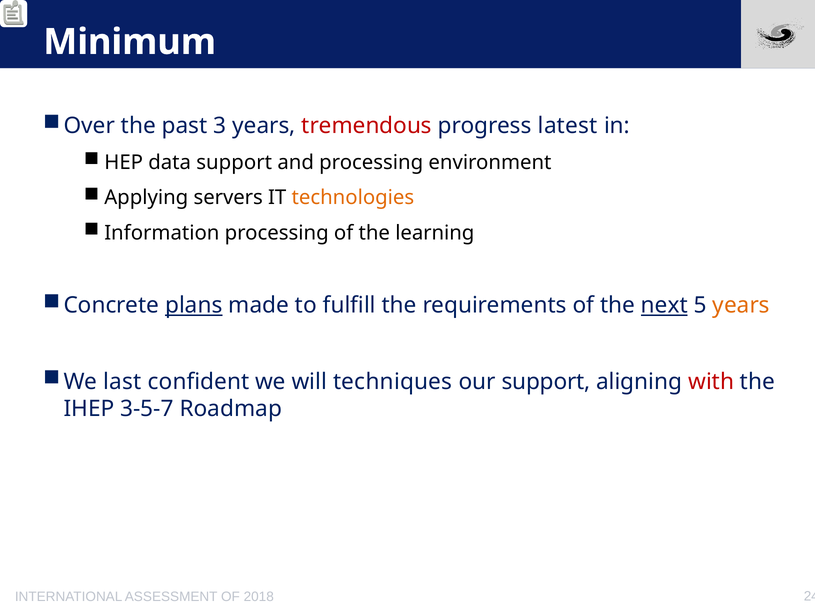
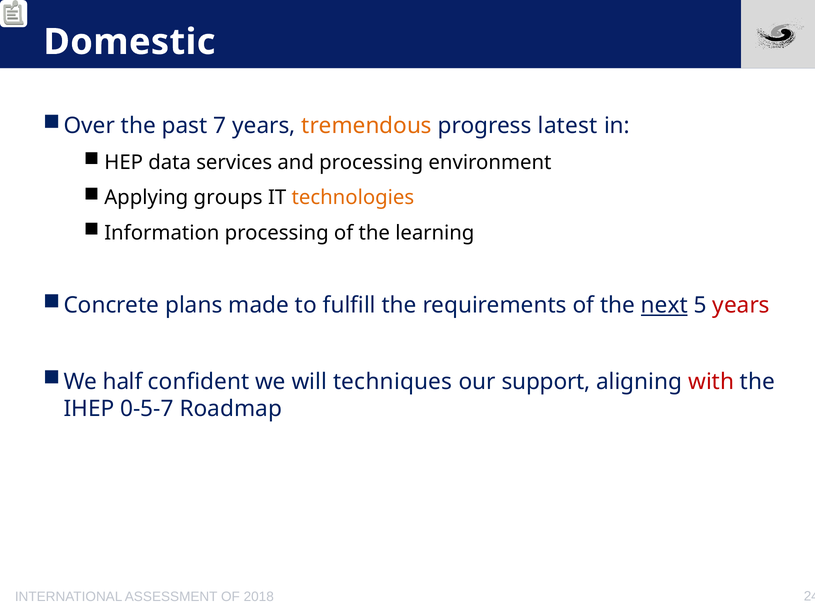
Minimum: Minimum -> Domestic (129, 42)
3: 3 -> 7 (220, 126)
tremendous colour: red -> orange (367, 126)
data support: support -> services (234, 162)
servers: servers -> groups (228, 197)
plans underline: present -> none (194, 305)
years colour: orange -> red (741, 305)
last: last -> half (123, 381)
3-5-7: 3-5-7 -> 0-5-7 (147, 408)
